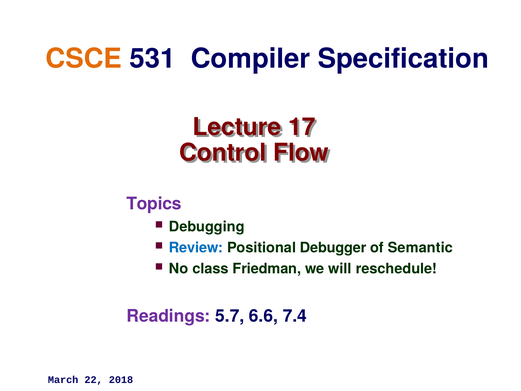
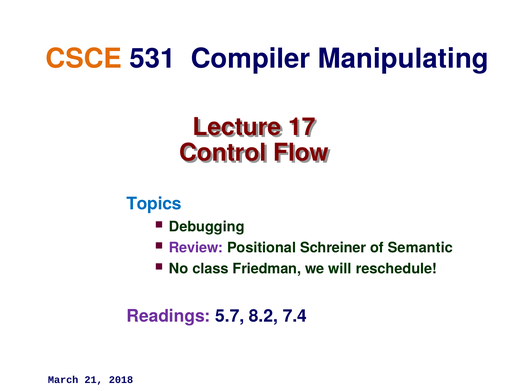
Specification: Specification -> Manipulating (403, 59)
Topics colour: purple -> blue (154, 204)
Review colour: blue -> purple (196, 248)
Debugger: Debugger -> Schreiner (333, 248)
6.6: 6.6 -> 8.2 (263, 316)
22: 22 -> 21 (94, 380)
